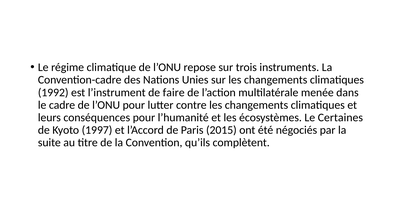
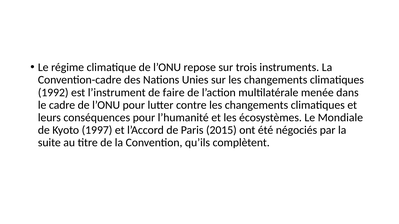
Certaines: Certaines -> Mondiale (340, 118)
